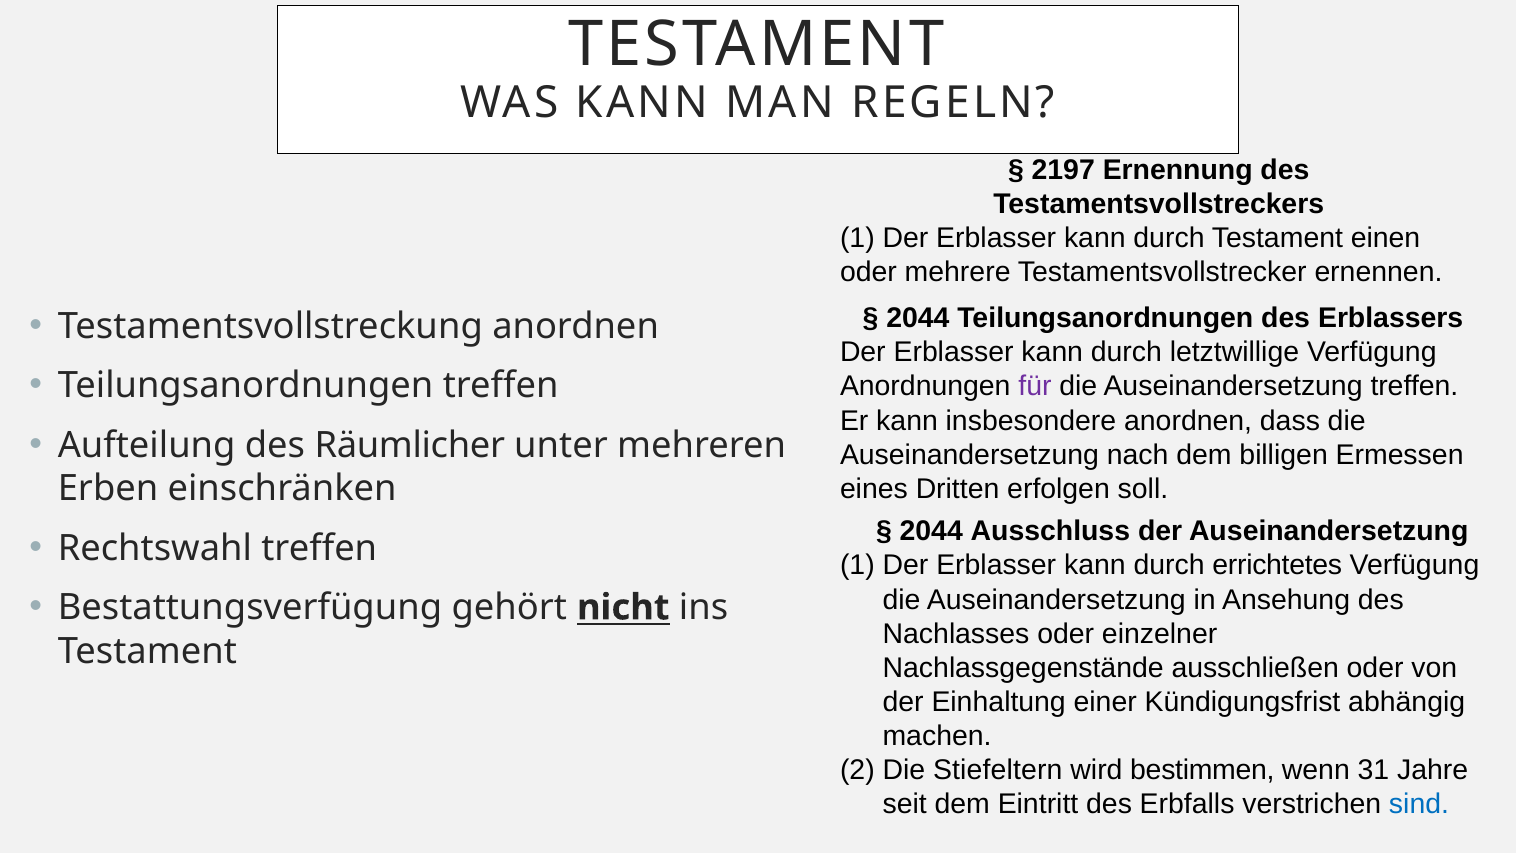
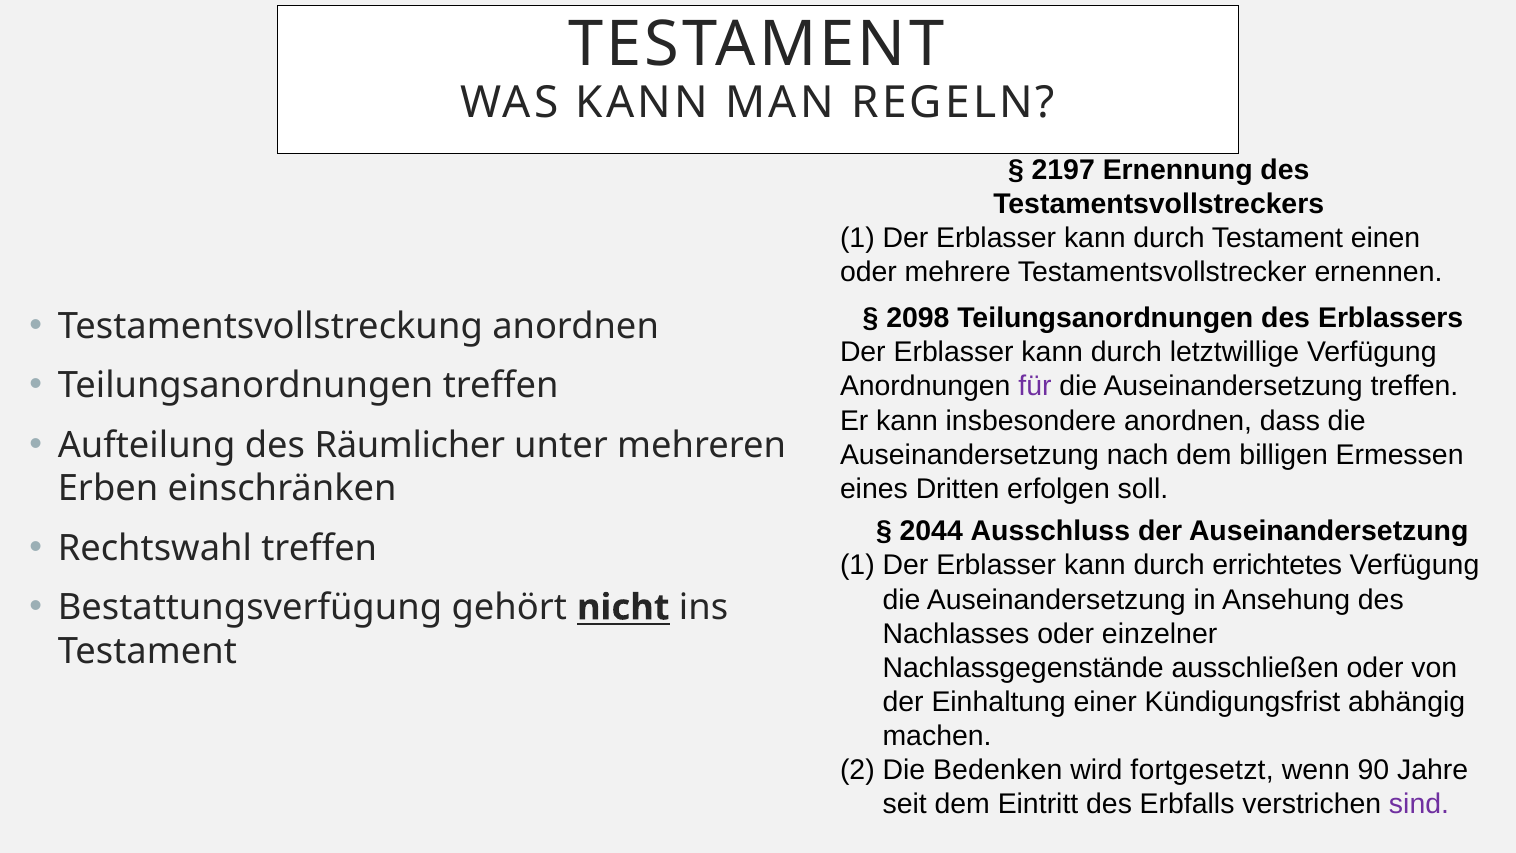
2044: 2044 -> 2098 (918, 318)
Stiefeltern: Stiefeltern -> Bedenken (998, 770)
bestimmen: bestimmen -> fortgesetzt (1202, 770)
31: 31 -> 90 (1373, 770)
sind colour: blue -> purple (1419, 804)
